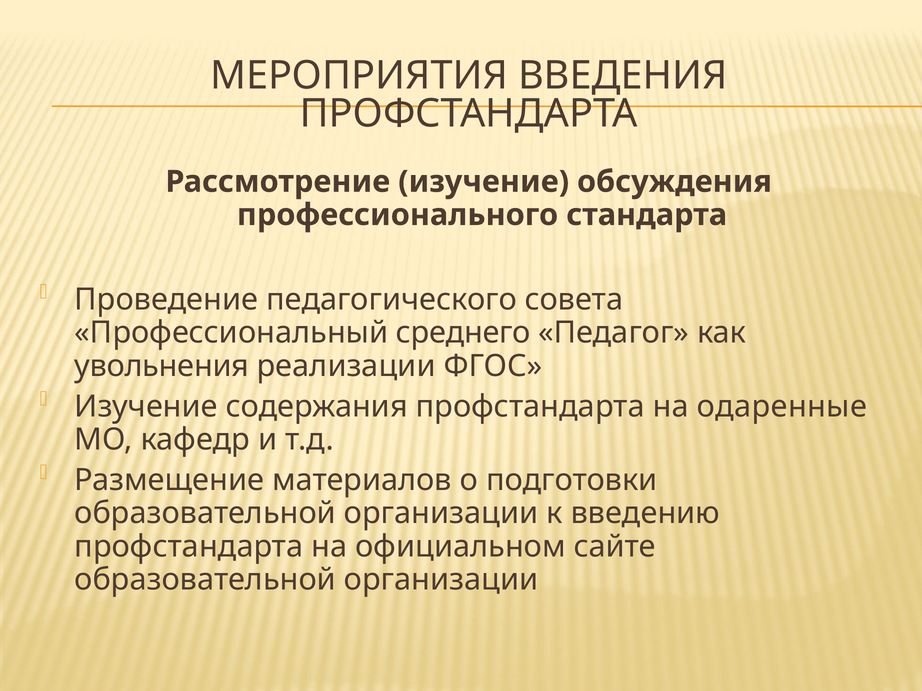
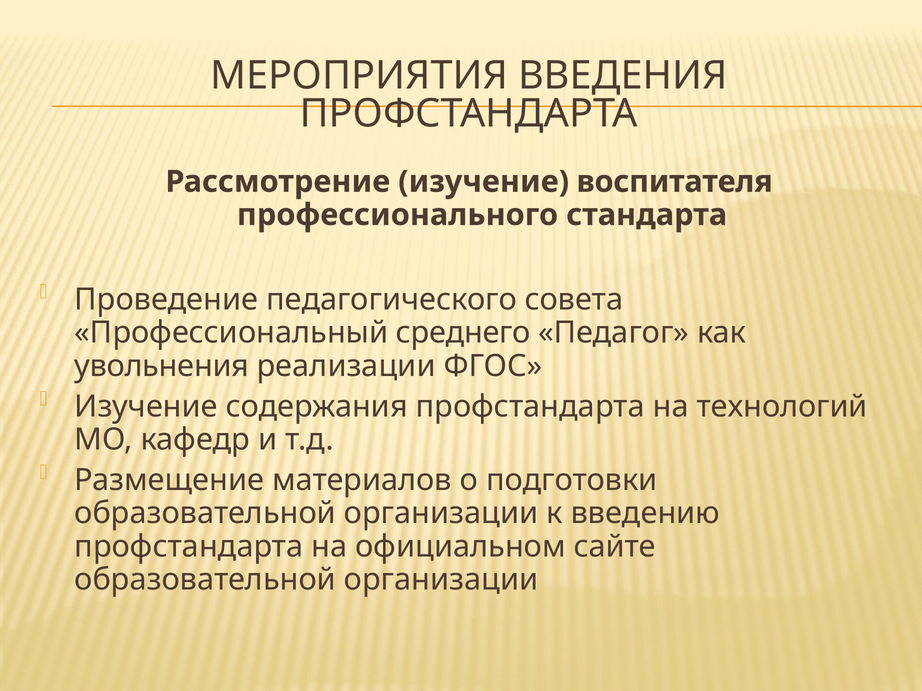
обсуждения: обсуждения -> воспитателя (675, 182)
одаренные: одаренные -> технологий (782, 407)
